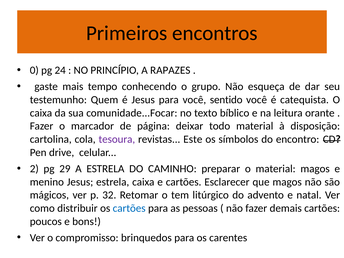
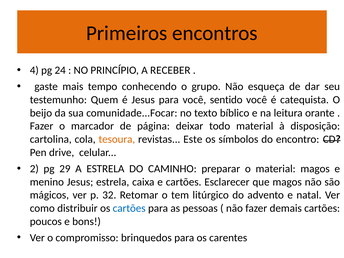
0: 0 -> 4 (34, 70)
RAPAZES: RAPAZES -> RECEBER (170, 70)
caixa: caixa -> beijo (41, 113)
tesoura colour: purple -> orange (117, 139)
